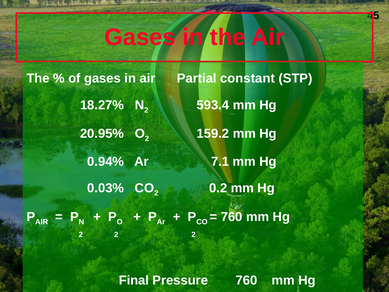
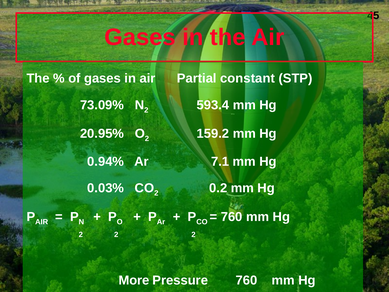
18.27%: 18.27% -> 73.09% (102, 105)
Final: Final -> More (134, 280)
